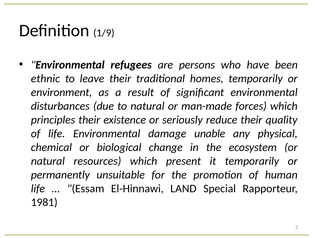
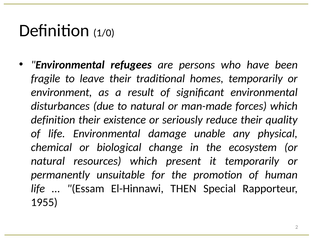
1/9: 1/9 -> 1/0 (104, 33)
ethnic: ethnic -> fragile (46, 78)
principles: principles -> definition (53, 120)
LAND: LAND -> THEN (183, 188)
1981: 1981 -> 1955 (44, 202)
